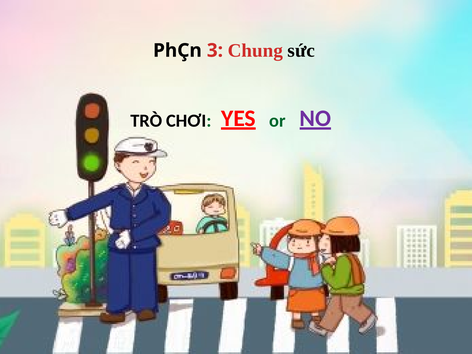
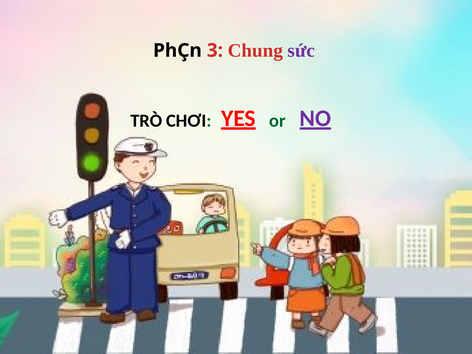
sức colour: black -> purple (301, 50)
